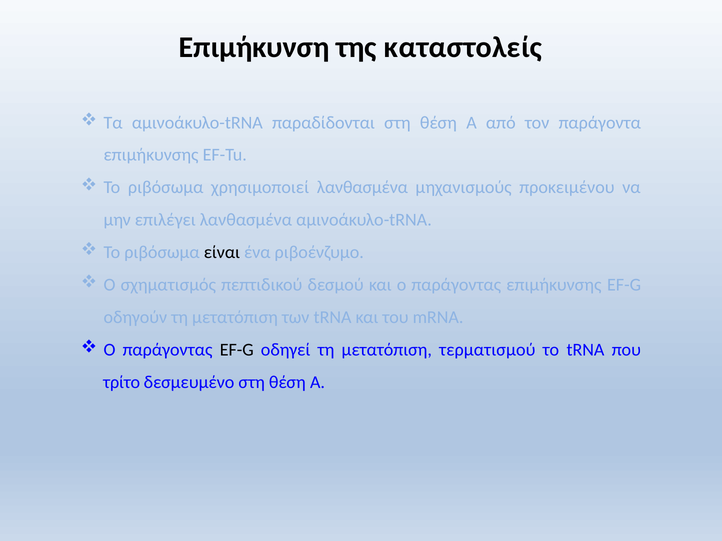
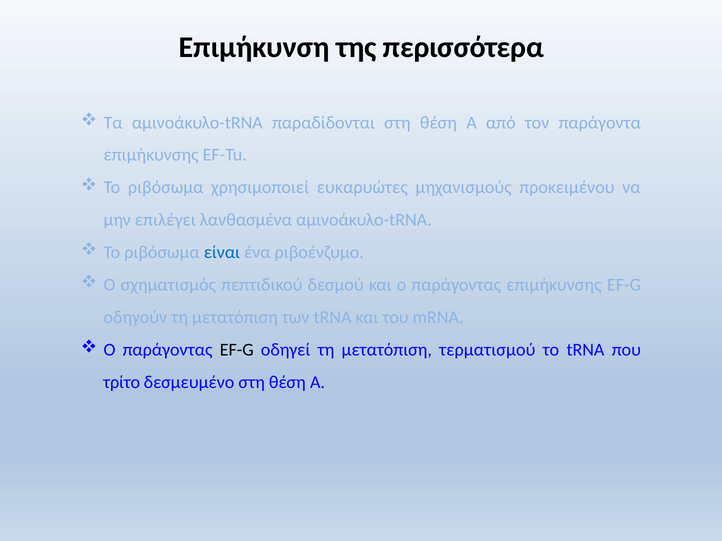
καταστολείς: καταστολείς -> περισσότερα (463, 47)
χρησιμοποιεί λανθασμένα: λανθασμένα -> ευκαρυώτες (362, 188)
είναι colour: black -> blue (222, 253)
